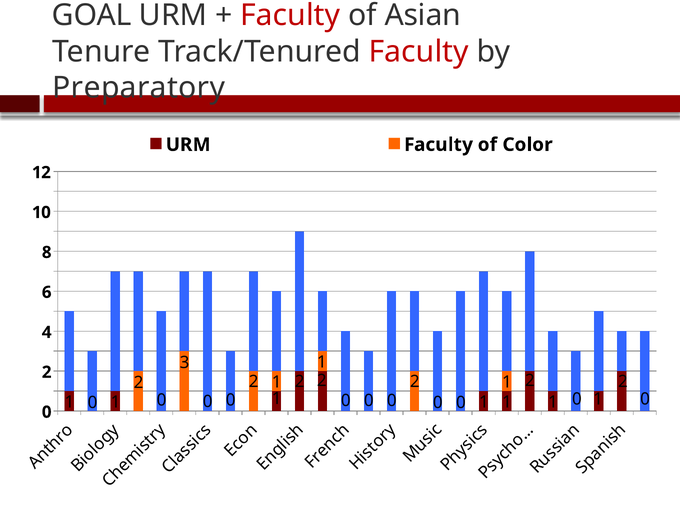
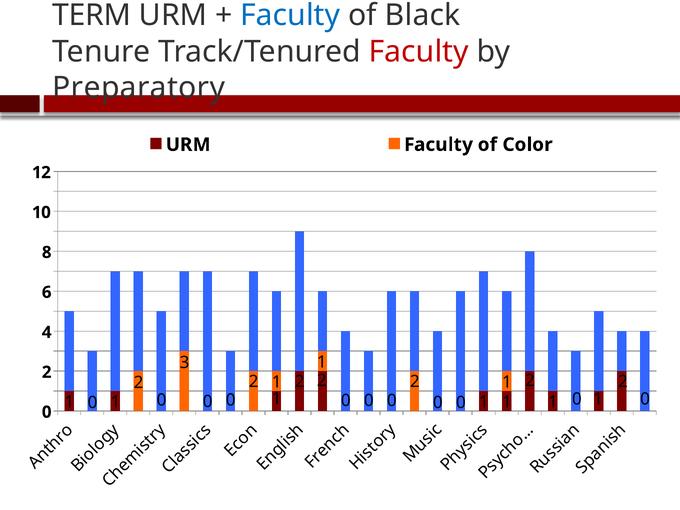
GOAL: GOAL -> TERM (92, 15)
Faculty colour: red -> blue (290, 15)
Asian: Asian -> Black (423, 15)
